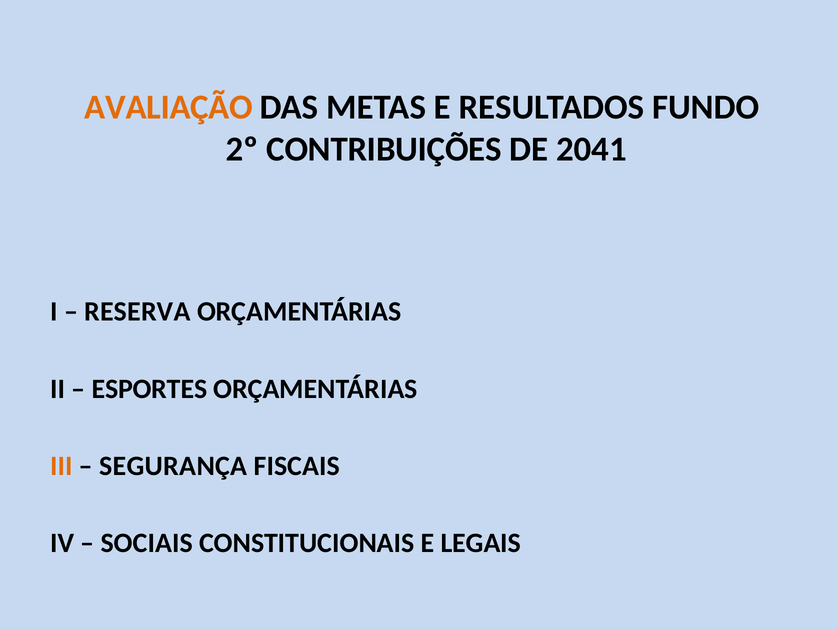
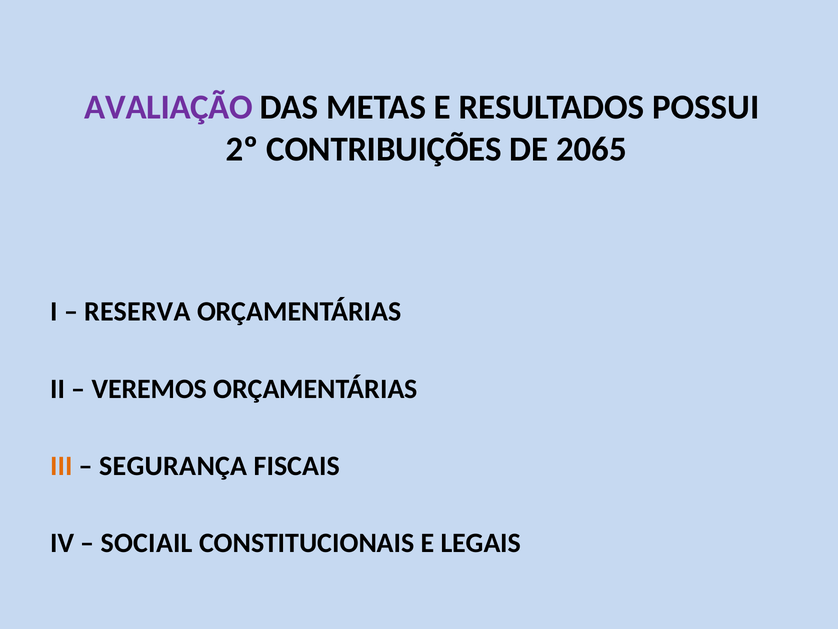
AVALIAÇÃO colour: orange -> purple (169, 107)
FUNDO: FUNDO -> POSSUI (706, 107)
2041: 2041 -> 2065 (592, 149)
ESPORTES: ESPORTES -> VEREMOS (149, 388)
SOCIAIS: SOCIAIS -> SOCIAIL (147, 543)
